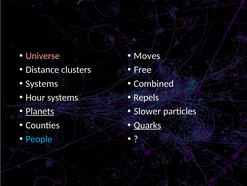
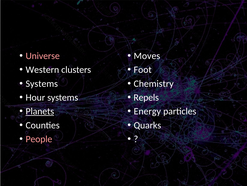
Distance: Distance -> Western (42, 69)
Free: Free -> Foot (143, 69)
Combined: Combined -> Chemistry (154, 83)
Slower: Slower -> Energy (147, 111)
Quarks underline: present -> none (147, 125)
People colour: light blue -> pink (39, 139)
